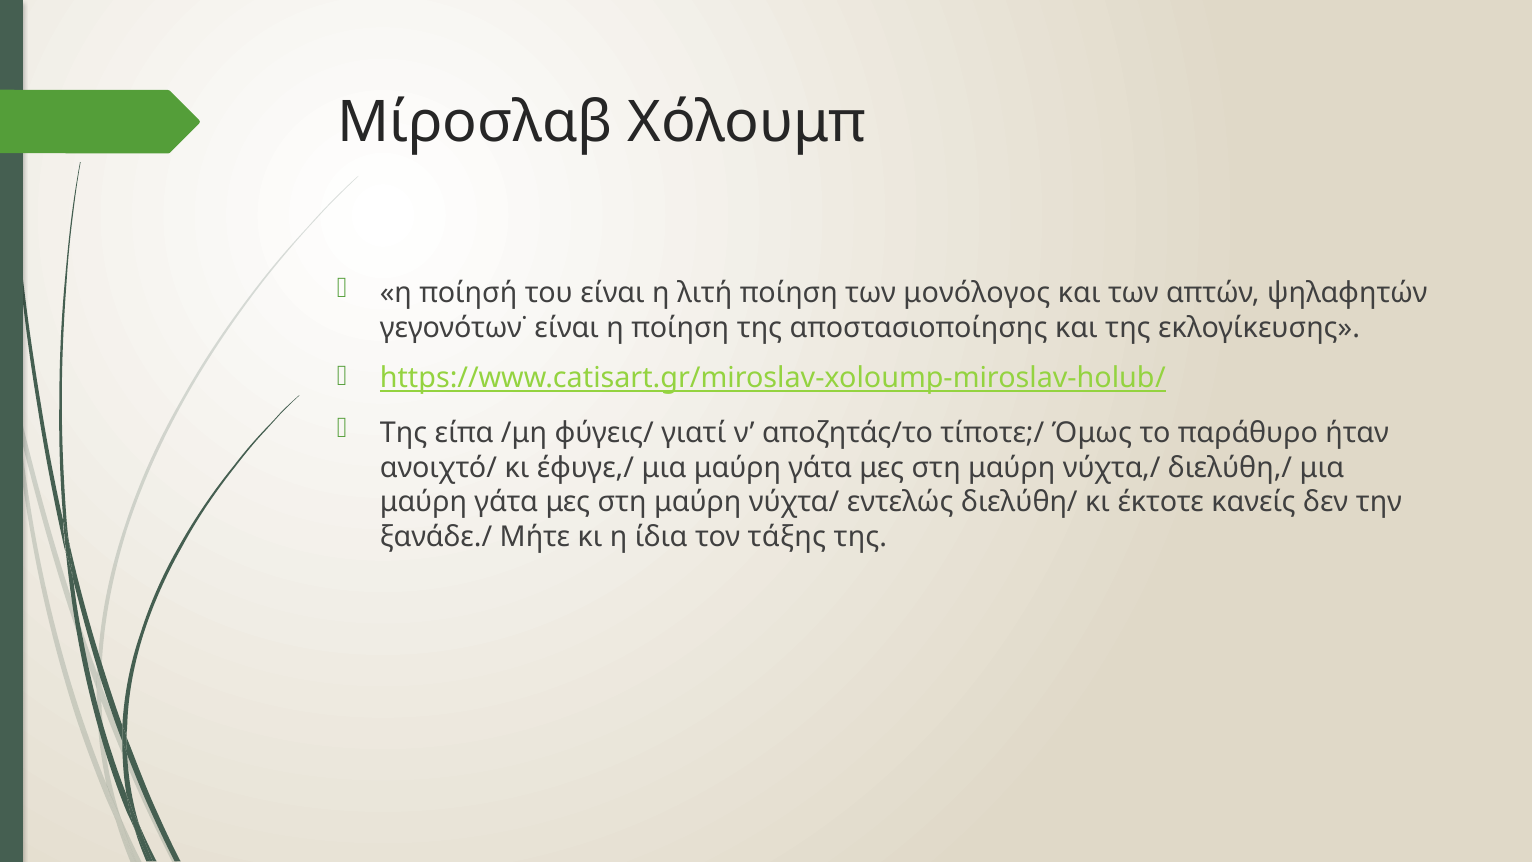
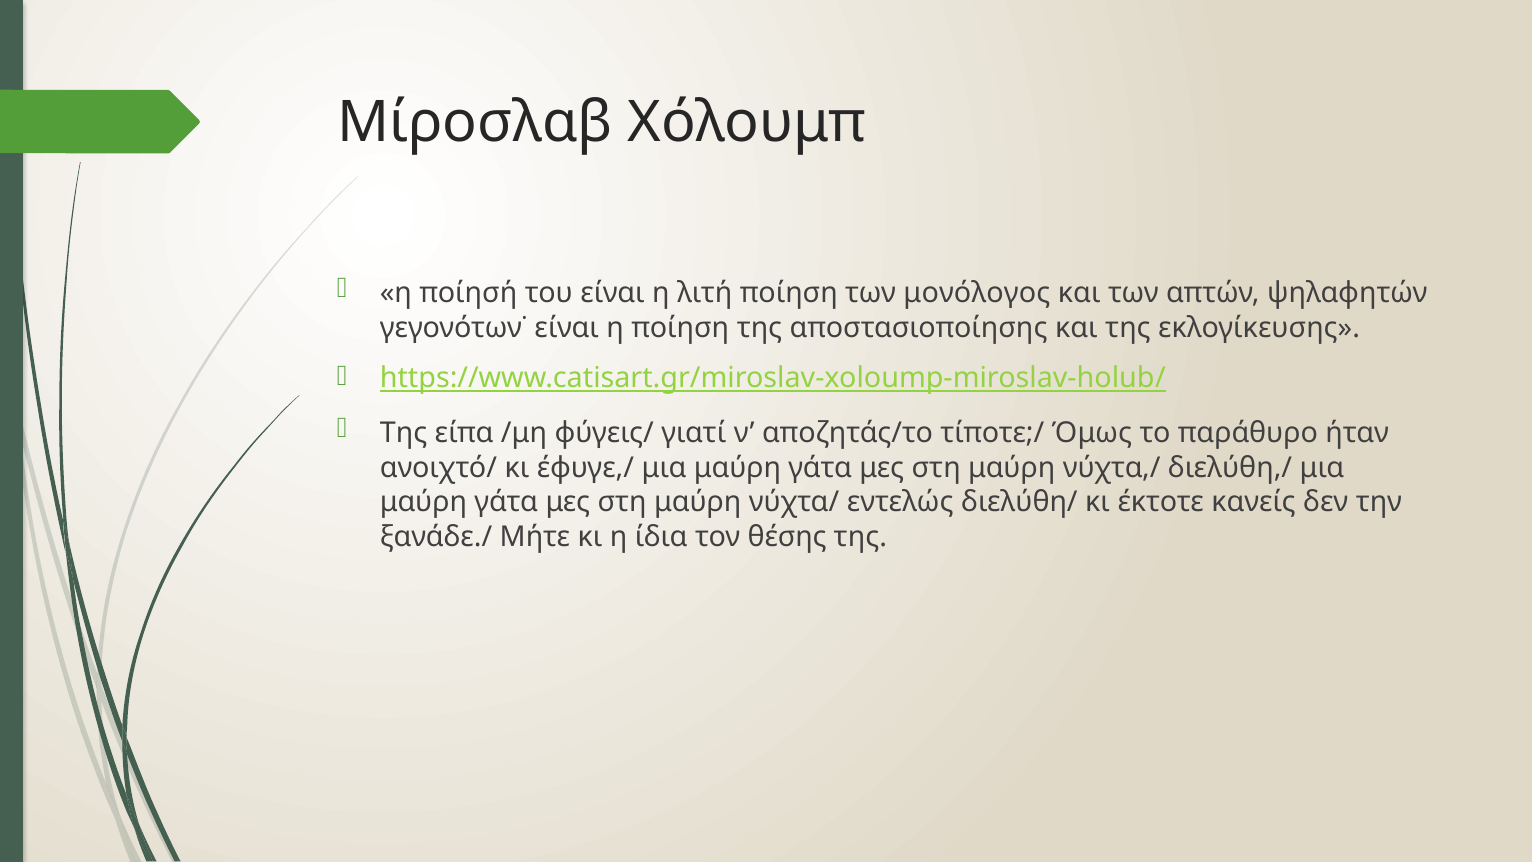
τάξης: τάξης -> θέσης (787, 536)
